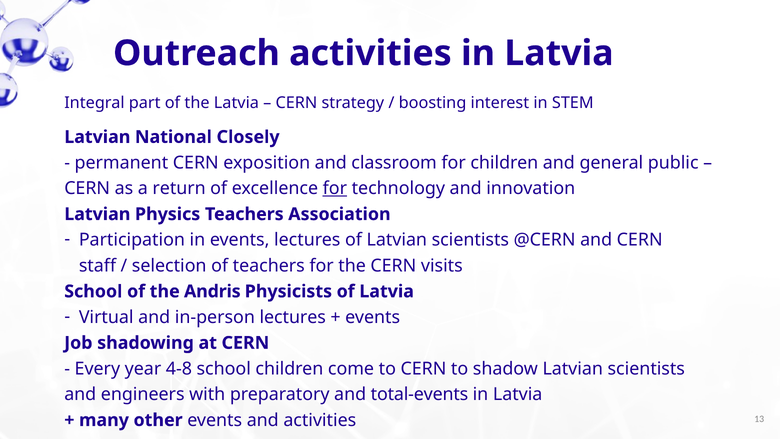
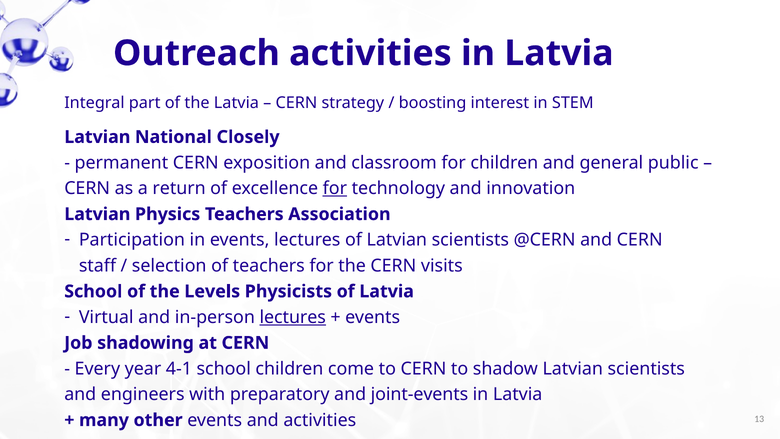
Andris: Andris -> Levels (212, 291)
lectures underline: none -> present (293, 317)
4-8: 4-8 -> 4-1 (179, 368)
total-events: total-events -> joint-events (419, 394)
